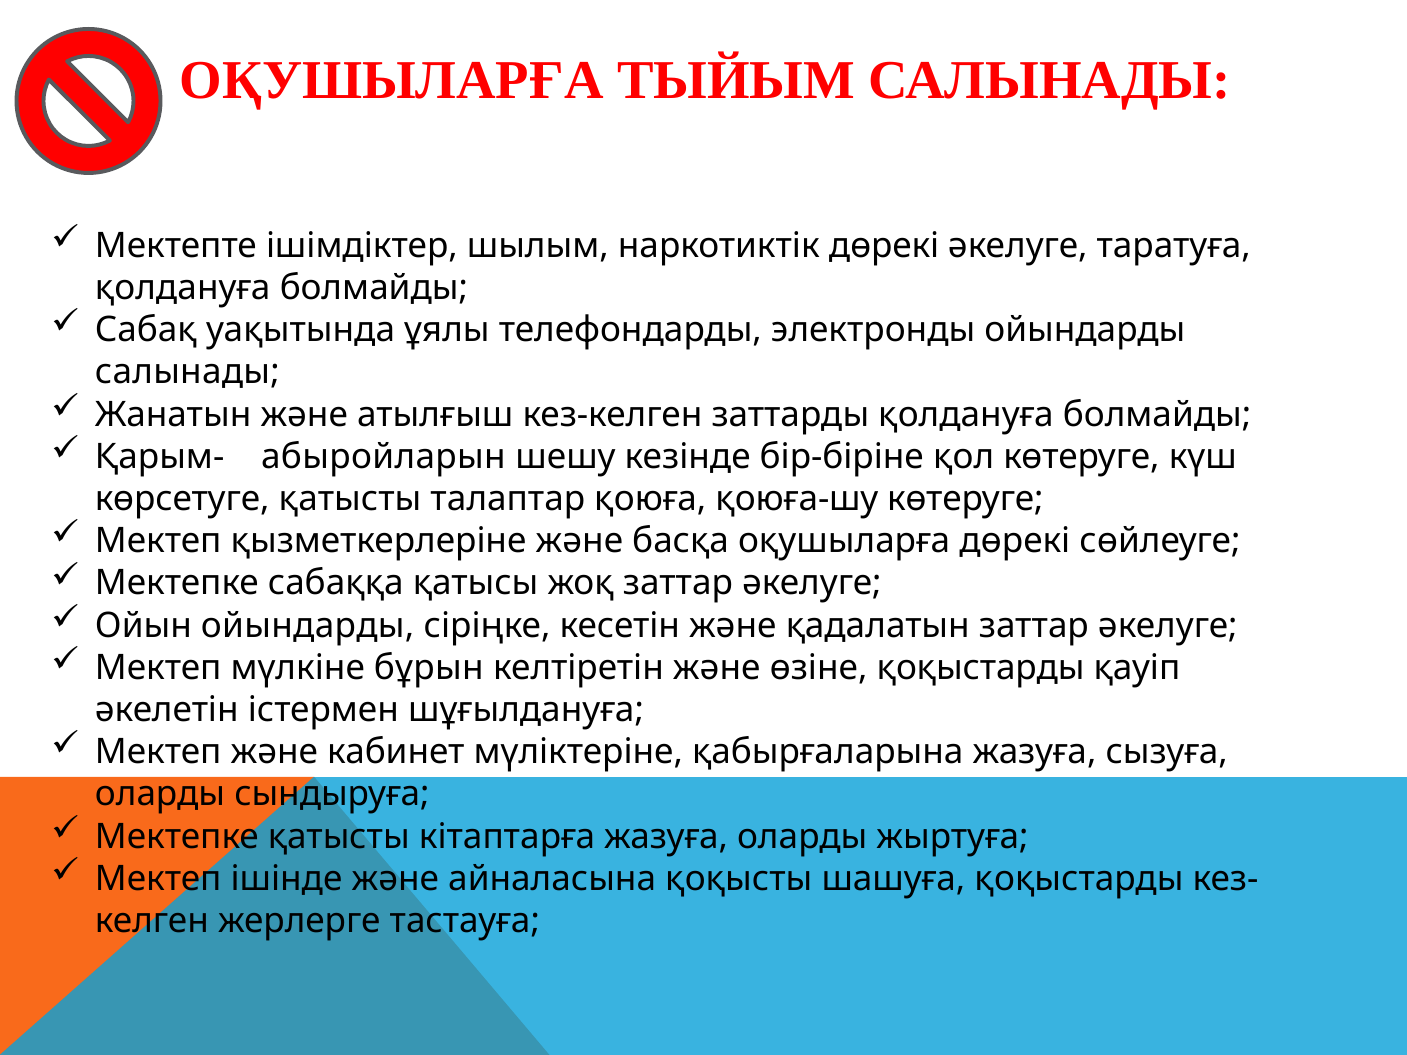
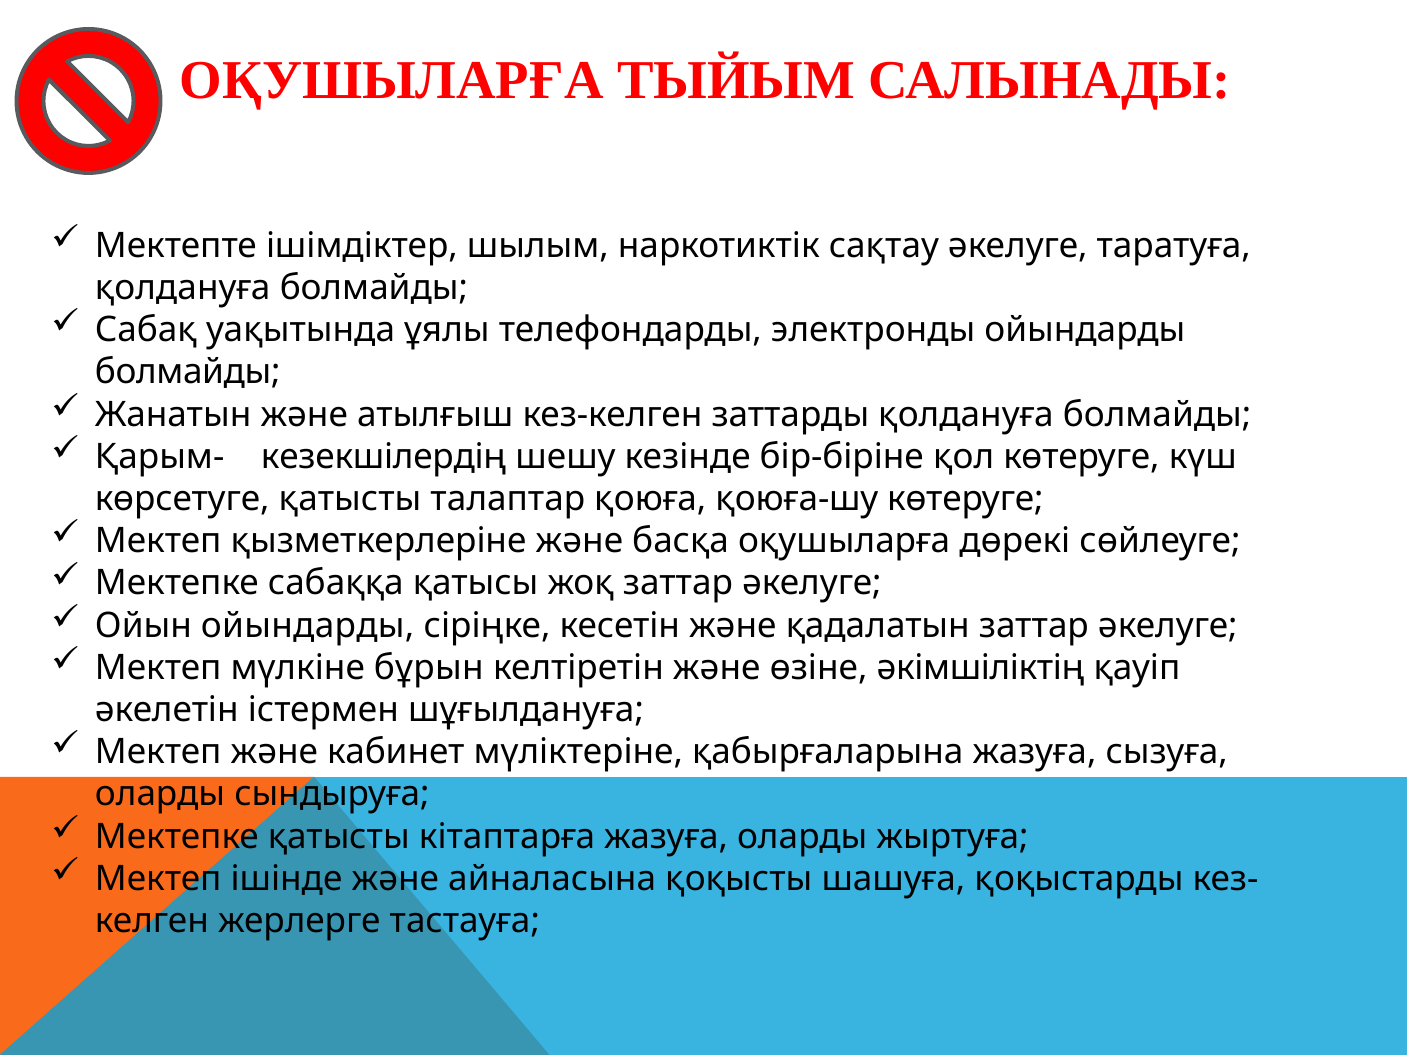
наркотиктік дөрекі: дөрекі -> сақтау (884, 246)
салынады: салынады -> болмайды (188, 372)
абыройларын: абыройларын -> кезекшілердің (384, 457)
өзіне қоқыстарды: қоқыстарды -> әкімшіліктің (981, 668)
